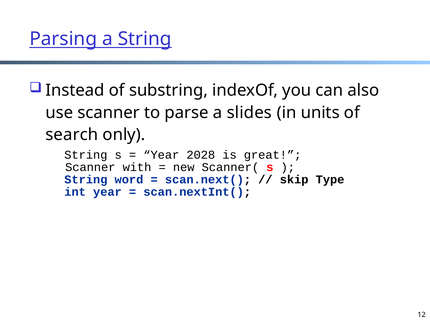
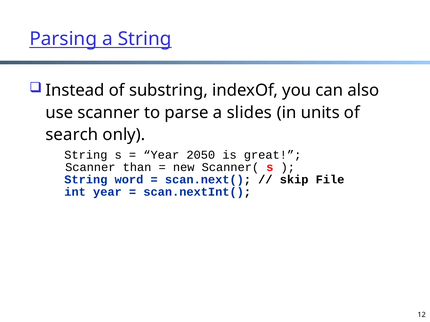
2028: 2028 -> 2050 (201, 155)
with: with -> than (137, 167)
Type: Type -> File (330, 180)
